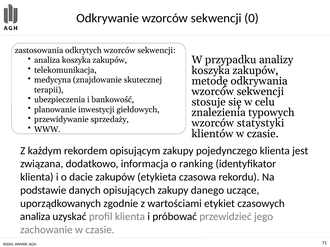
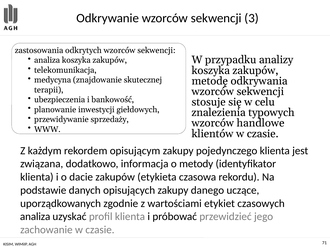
0: 0 -> 3 (252, 18)
statystyki: statystyki -> handlowe (261, 123)
ranking: ranking -> metody (196, 164)
